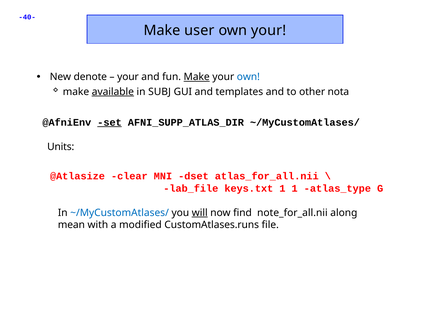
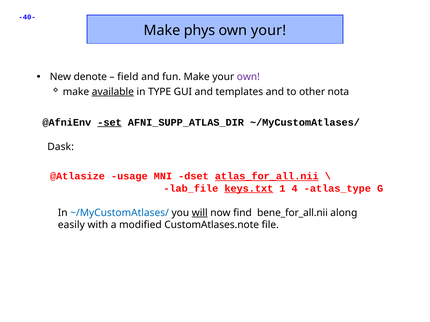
user: user -> phys (199, 30)
your: your -> field (128, 77)
Make underline: present -> none (197, 77)
own colour: blue -> purple (248, 77)
SUBJ: SUBJ -> TYPE (160, 92)
Units: Units -> Dask (61, 147)
clear: clear -> usage (129, 176)
atlas_for_all.nii underline: none -> present (267, 176)
keys.txt underline: none -> present (249, 189)
1 1: 1 -> 4 (295, 189)
note_for_all.nii: note_for_all.nii -> bene_for_all.nii (292, 213)
mean: mean -> easily (71, 225)
CustomAtlases.runs: CustomAtlases.runs -> CustomAtlases.note (212, 225)
